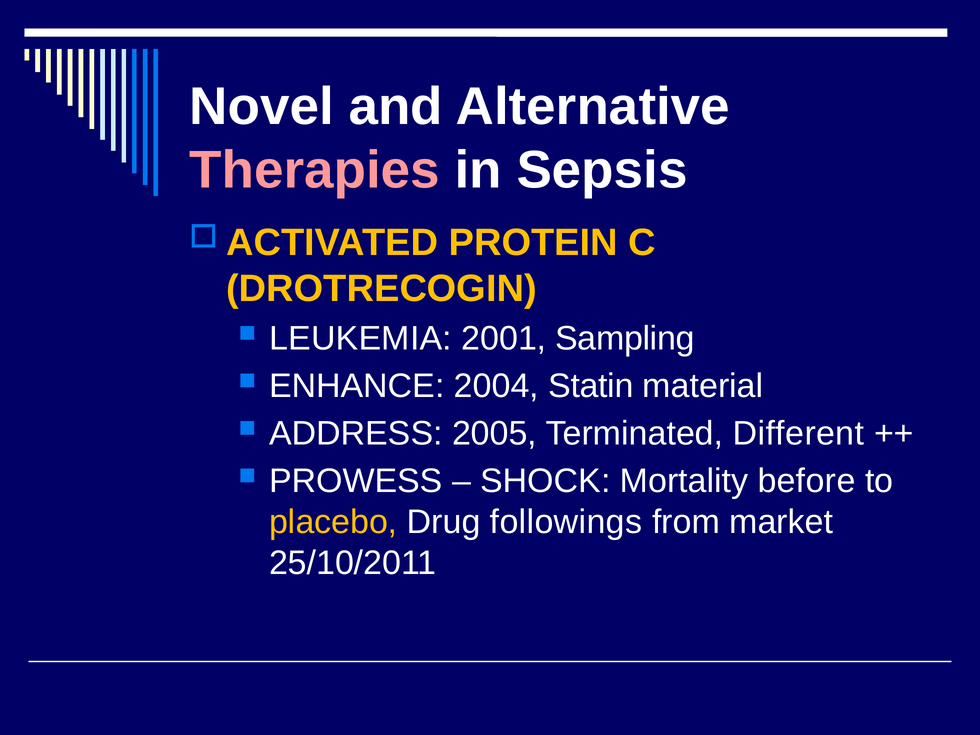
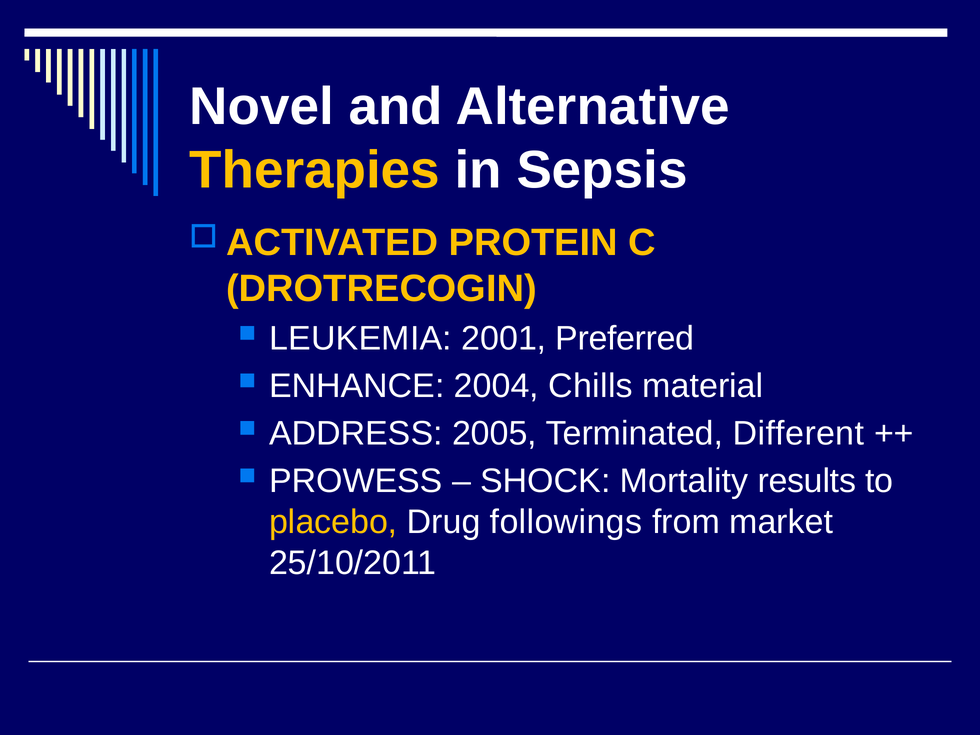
Therapies colour: pink -> yellow (315, 170)
Sampling: Sampling -> Preferred (625, 338)
Statin: Statin -> Chills (591, 386)
before: before -> results (807, 481)
